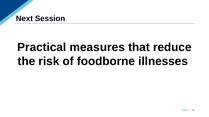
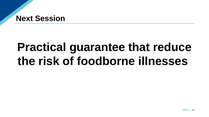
measures: measures -> guarantee (97, 47)
